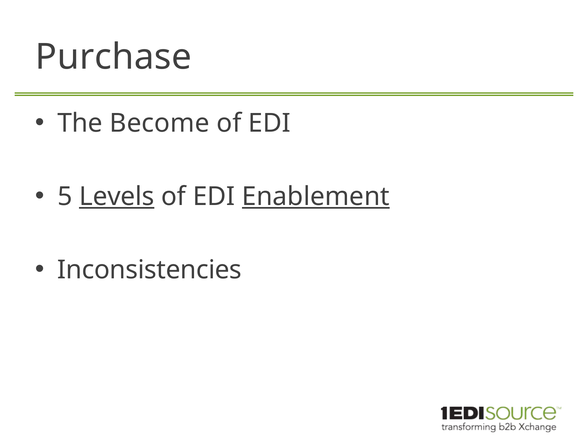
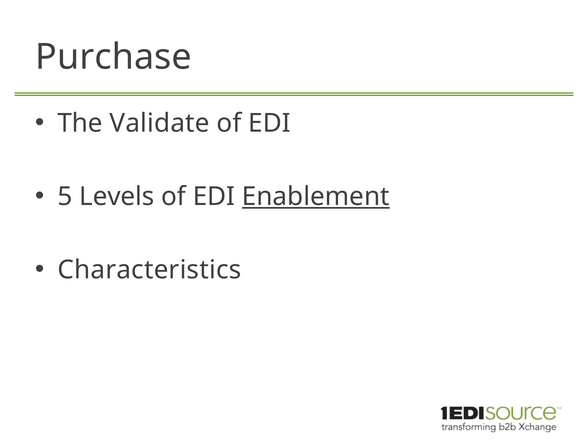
Become: Become -> Validate (160, 123)
Levels underline: present -> none (117, 197)
Inconsistencies: Inconsistencies -> Characteristics (149, 270)
